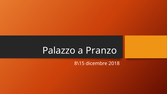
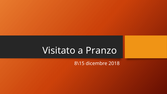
Palazzo: Palazzo -> Visitato (59, 50)
